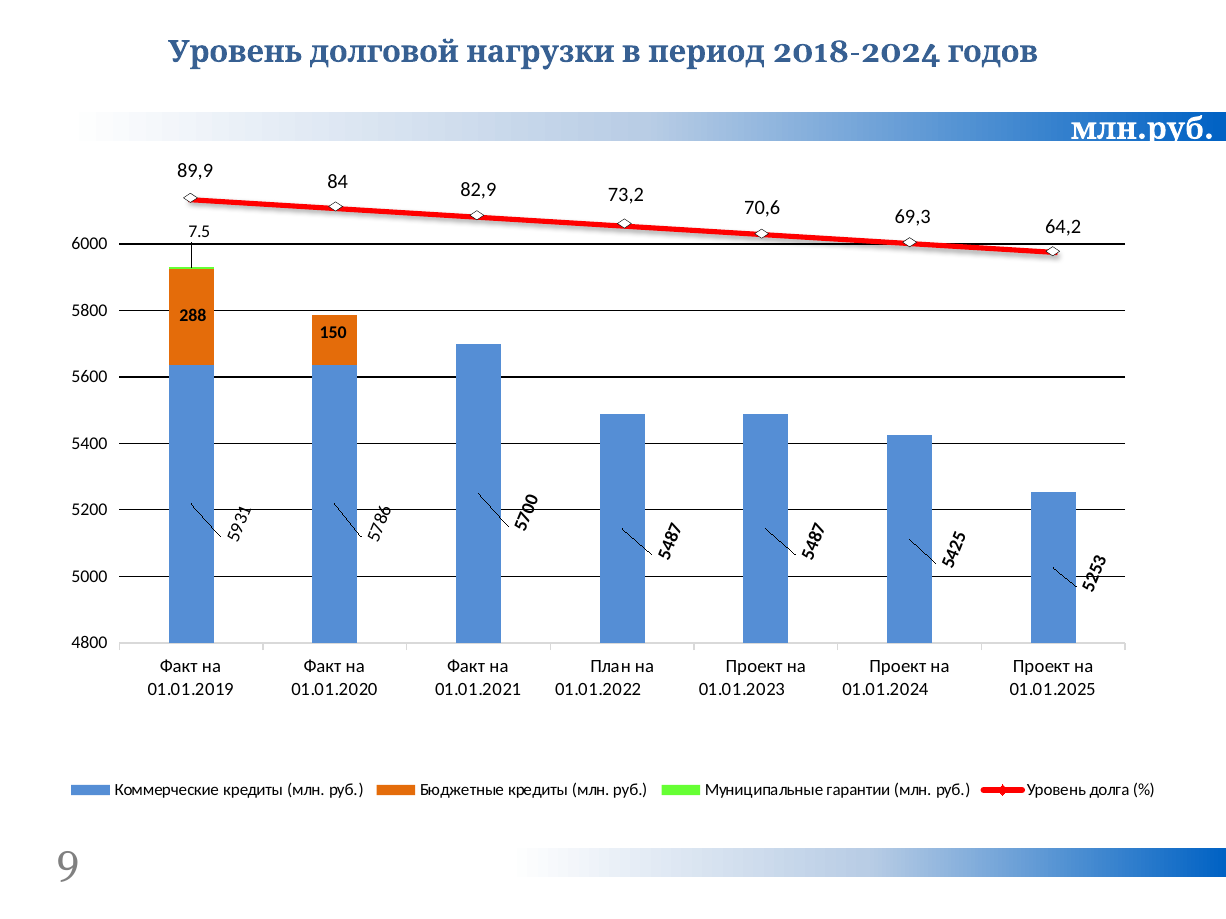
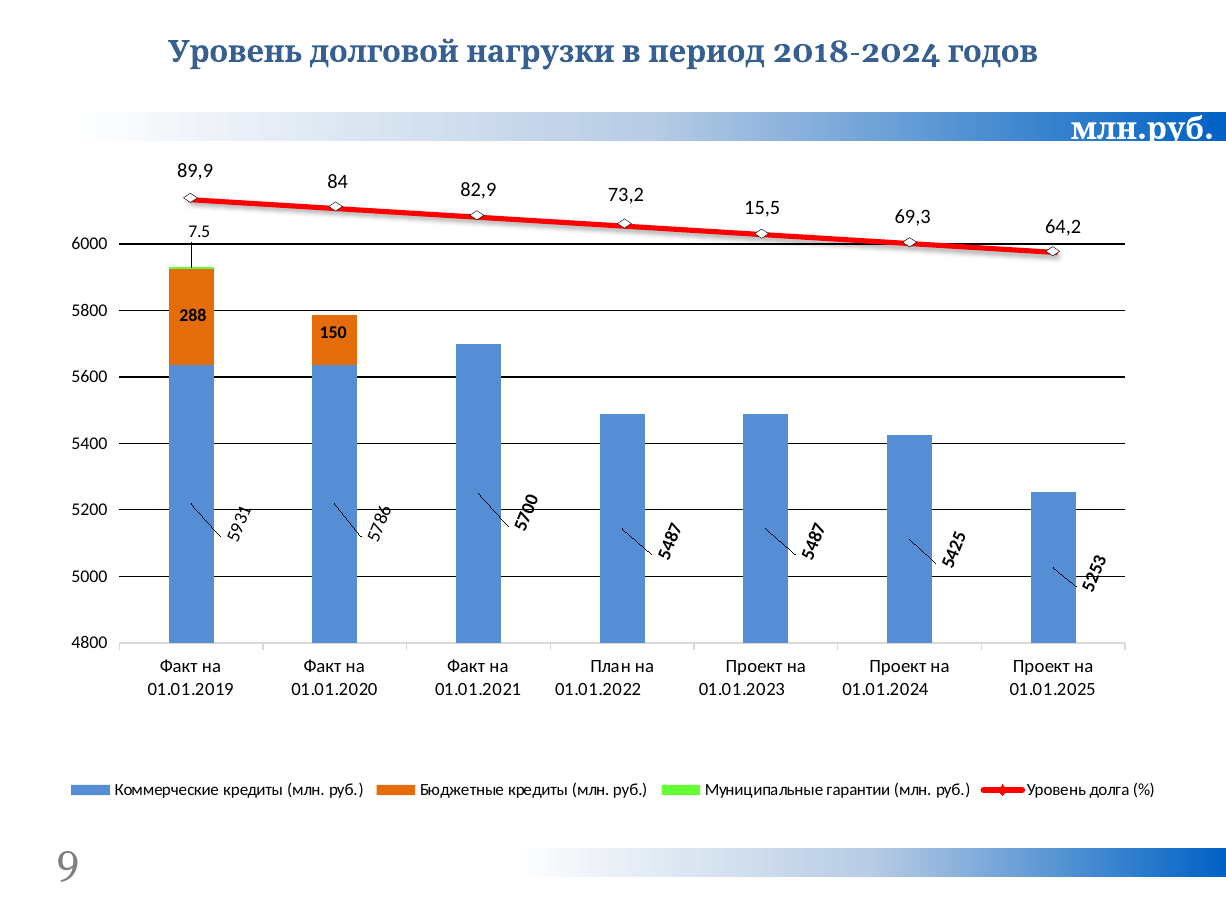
70,6: 70,6 -> 15,5 (762, 208)
